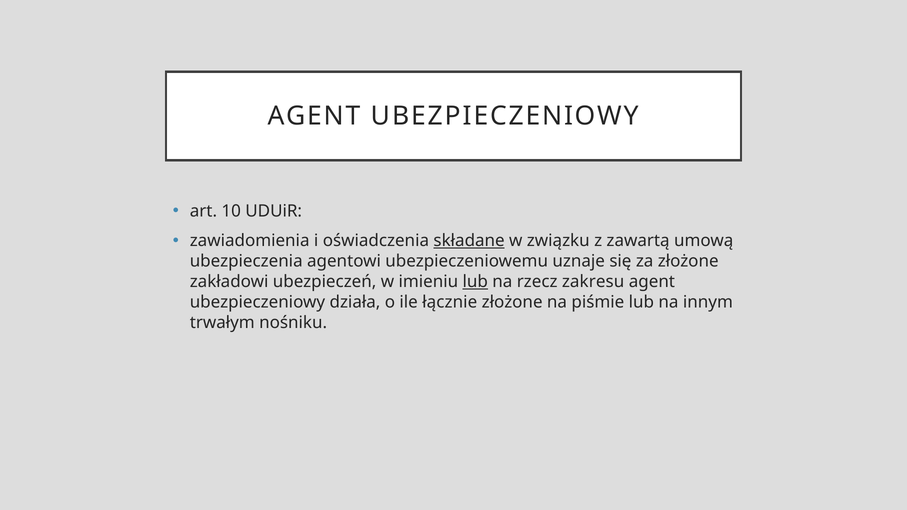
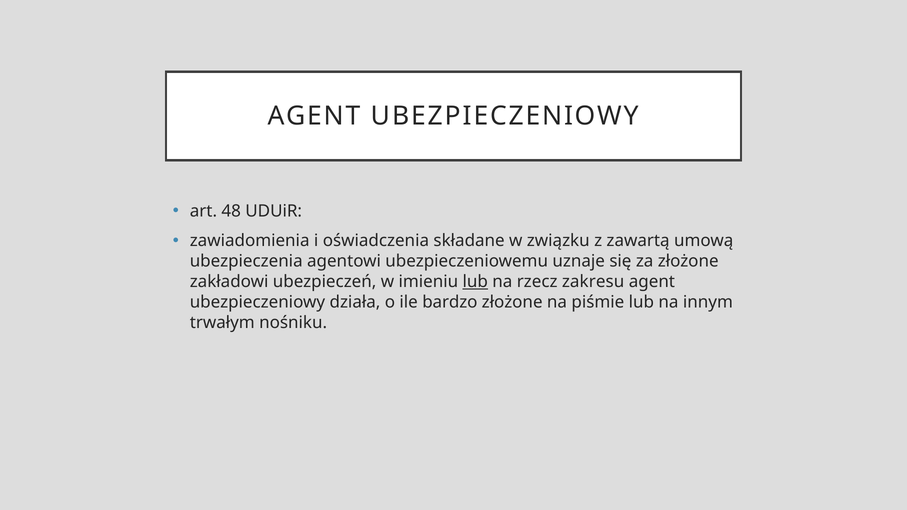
10: 10 -> 48 (231, 211)
składane underline: present -> none (469, 241)
łącznie: łącznie -> bardzo (450, 302)
